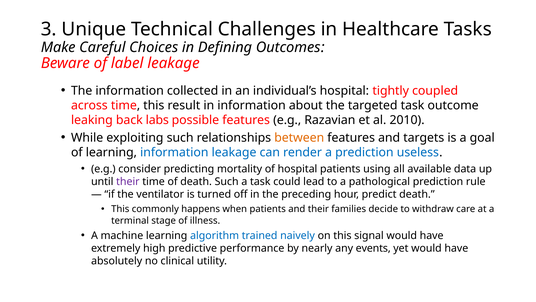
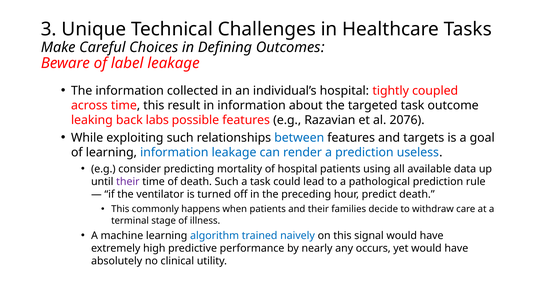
2010: 2010 -> 2076 (407, 120)
between colour: orange -> blue (299, 137)
events: events -> occurs (373, 248)
